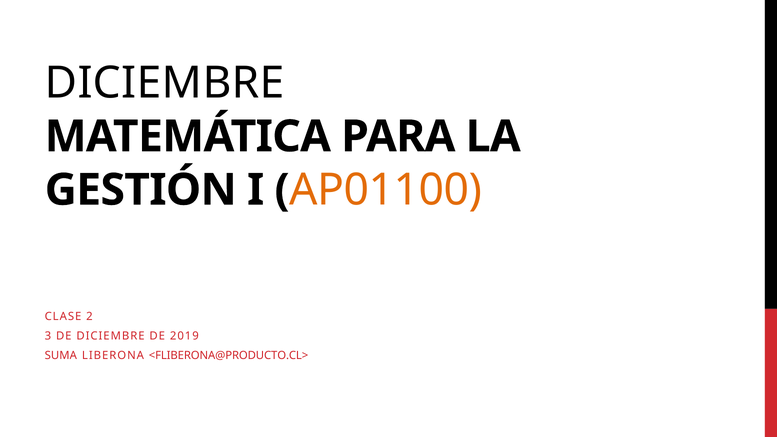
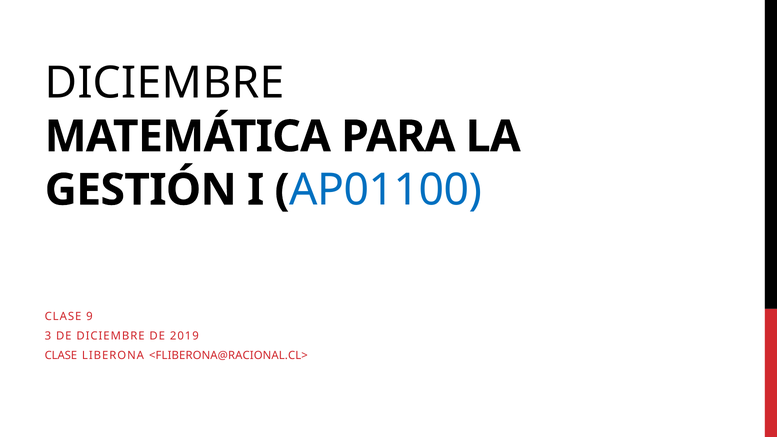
AP01100 colour: orange -> blue (386, 190)
2: 2 -> 9 (89, 316)
SUMA: SUMA -> CLASE (61, 355)
<FLIBERONA@PRODUCTO.CL>: <FLIBERONA@PRODUCTO.CL> -> <FLIBERONA@RACIONAL.CL> (228, 355)
